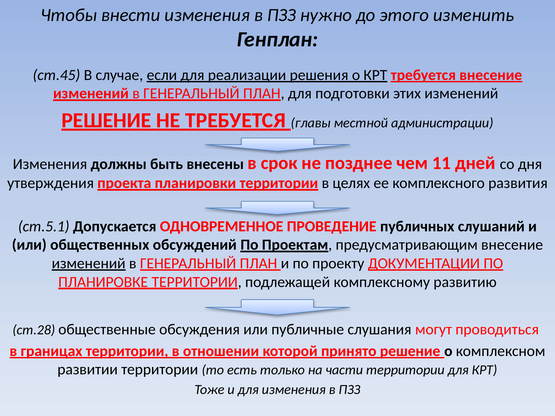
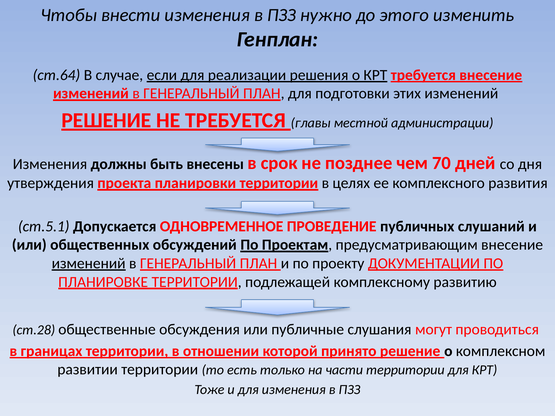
ст.45: ст.45 -> ст.64 (56, 75)
11: 11 -> 70 (441, 163)
